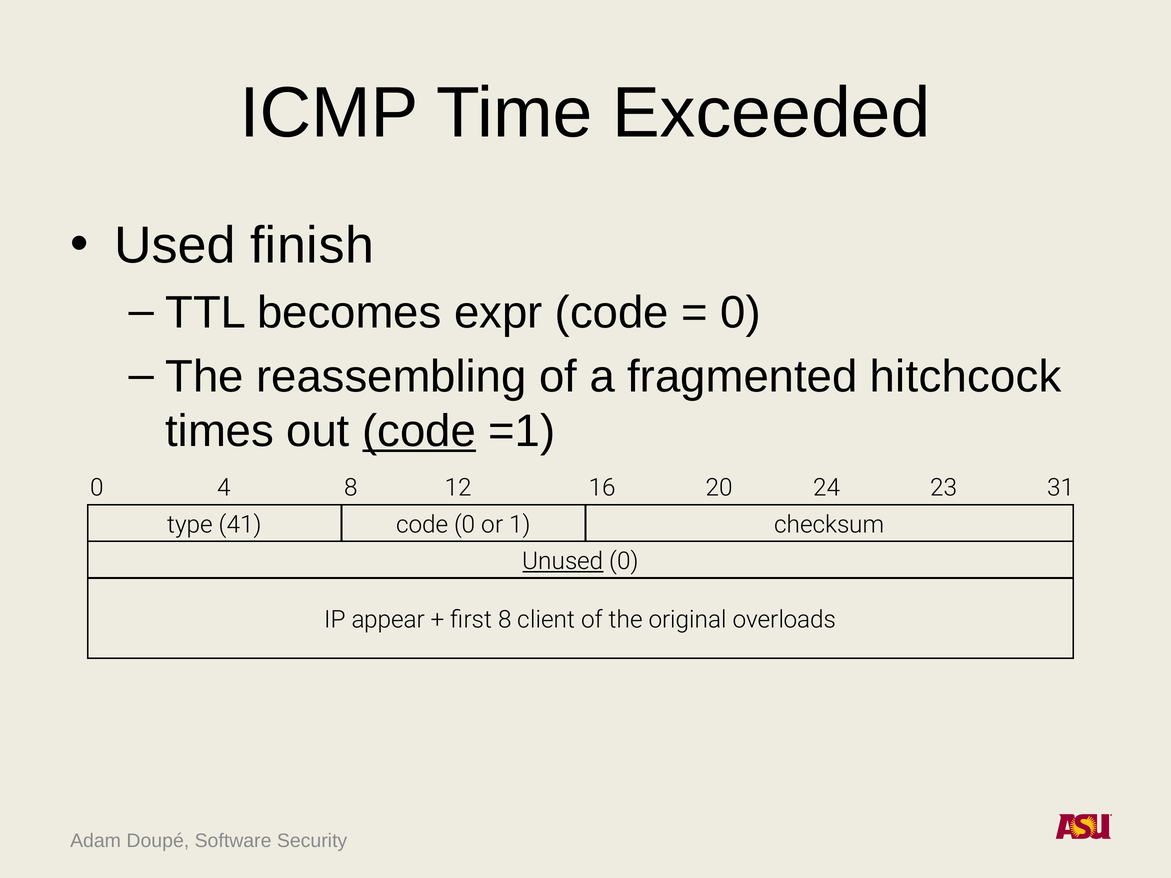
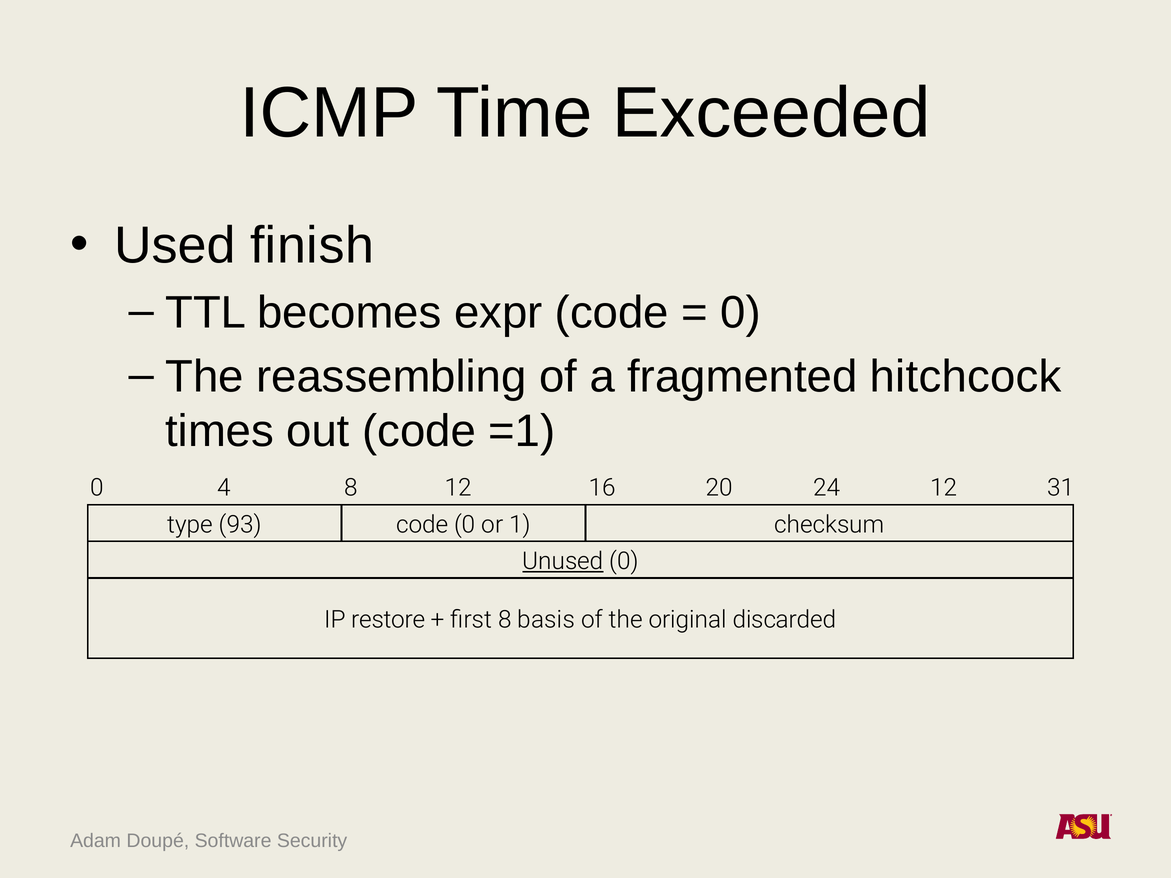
code underline: present -> none (419, 431)
24 23: 23 -> 12 (944, 488)
41: 41 -> 93 (240, 525)
appear: appear -> restore (388, 620)
client: client -> basis (546, 620)
overloads: overloads -> discarded (784, 620)
